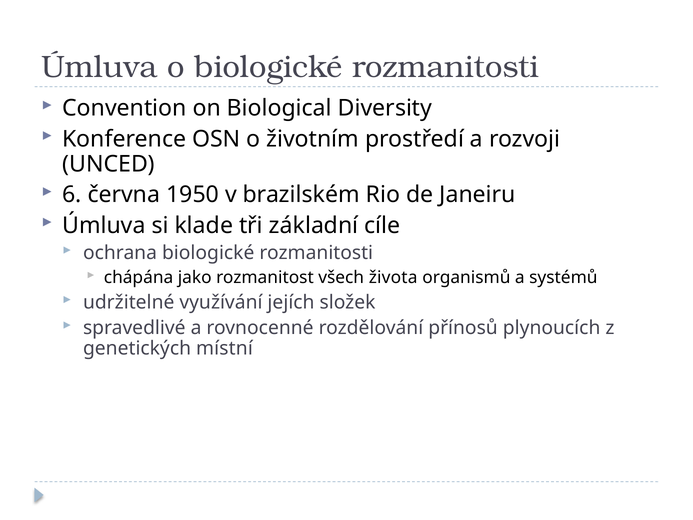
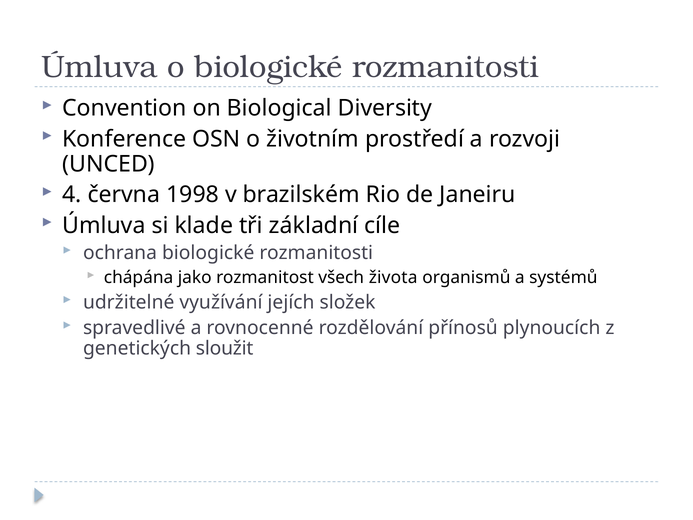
6: 6 -> 4 (72, 195)
1950: 1950 -> 1998 (193, 195)
místní: místní -> sloužit (225, 348)
